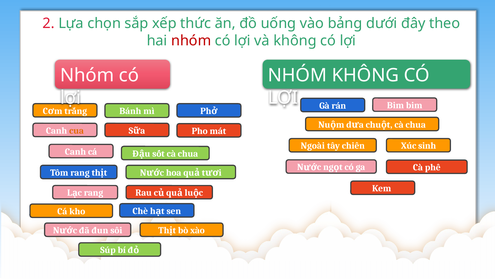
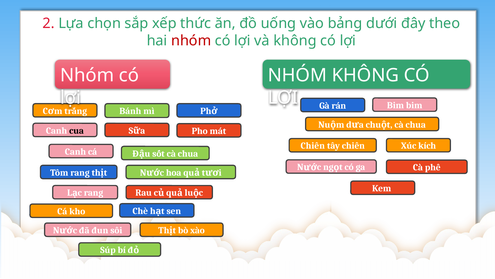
cua colour: orange -> black (77, 130)
Ngoài: Ngoài -> Chiên (313, 146)
sinh: sinh -> kích (427, 146)
